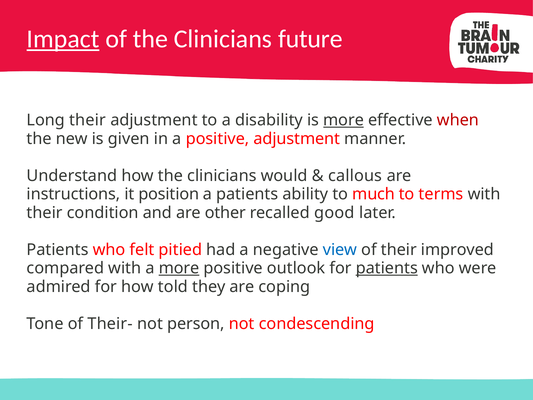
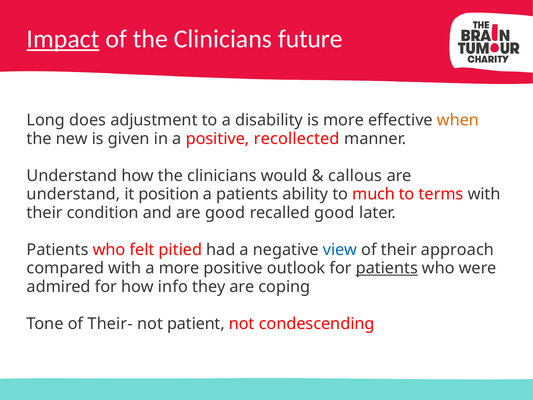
Long their: their -> does (88, 120)
more underline: present -> none (344, 120)
when colour: red -> orange (458, 120)
positive adjustment: adjustment -> recollected (297, 139)
instructions: instructions -> understand (73, 194)
are other: other -> good (225, 213)
improved: improved -> approach (457, 250)
more underline: present -> none (179, 268)
told: told -> info (173, 287)
person: person -> patient (196, 324)
